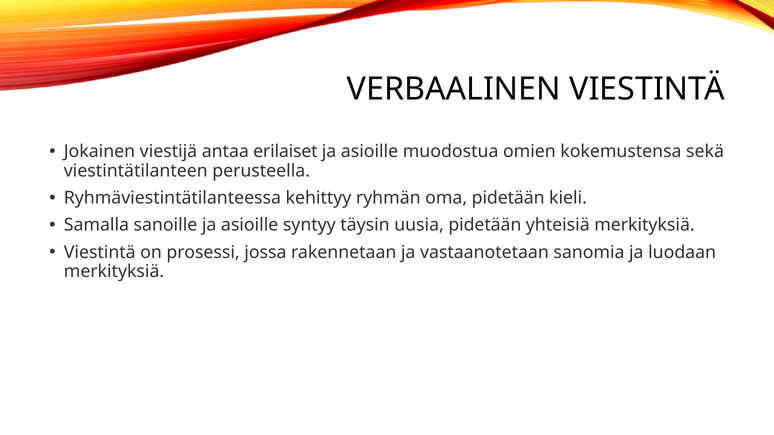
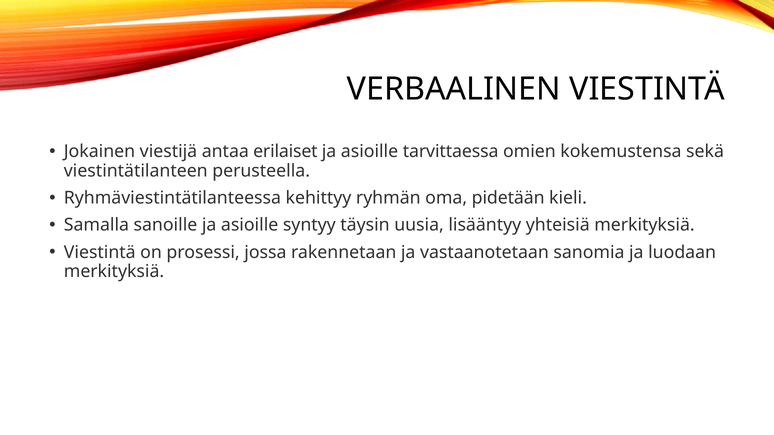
muodostua: muodostua -> tarvittaessa (451, 152)
uusia pidetään: pidetään -> lisääntyy (485, 225)
